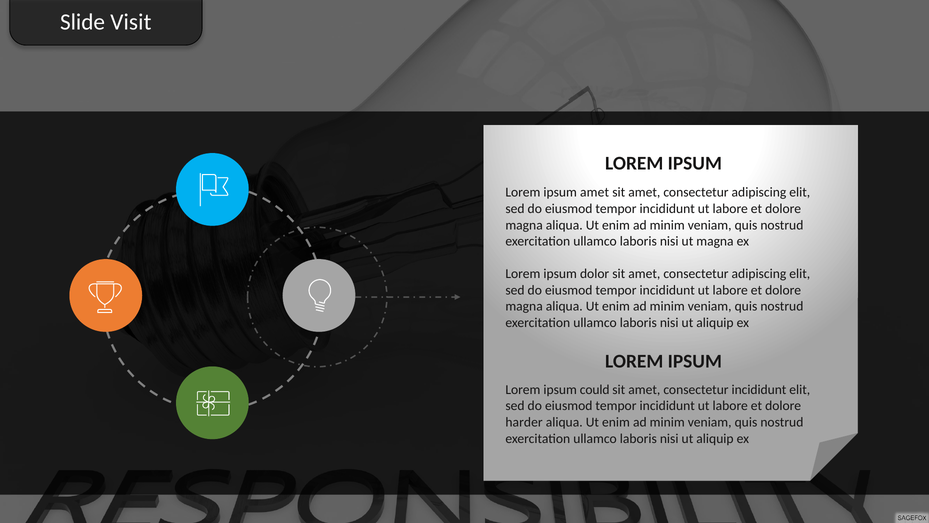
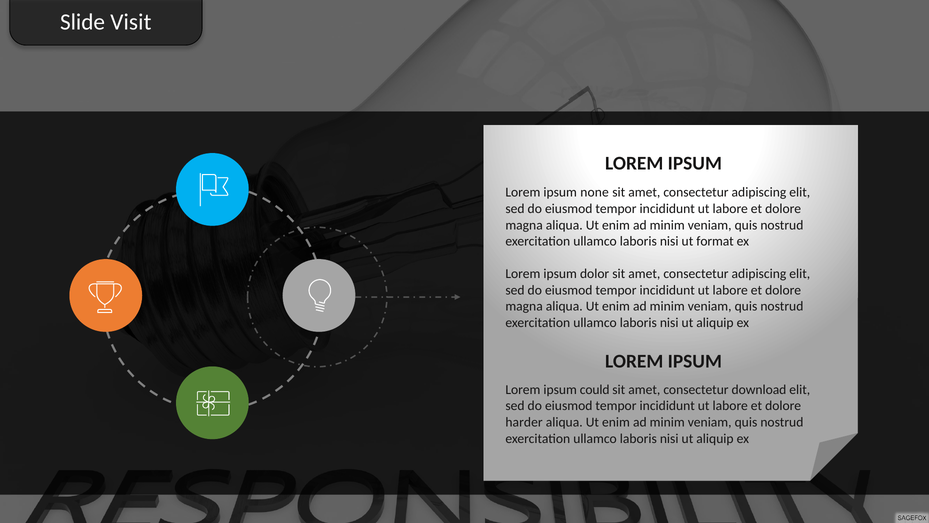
ipsum amet: amet -> none (595, 192)
ut magna: magna -> format (715, 241)
consectetur incididunt: incididunt -> download (759, 389)
